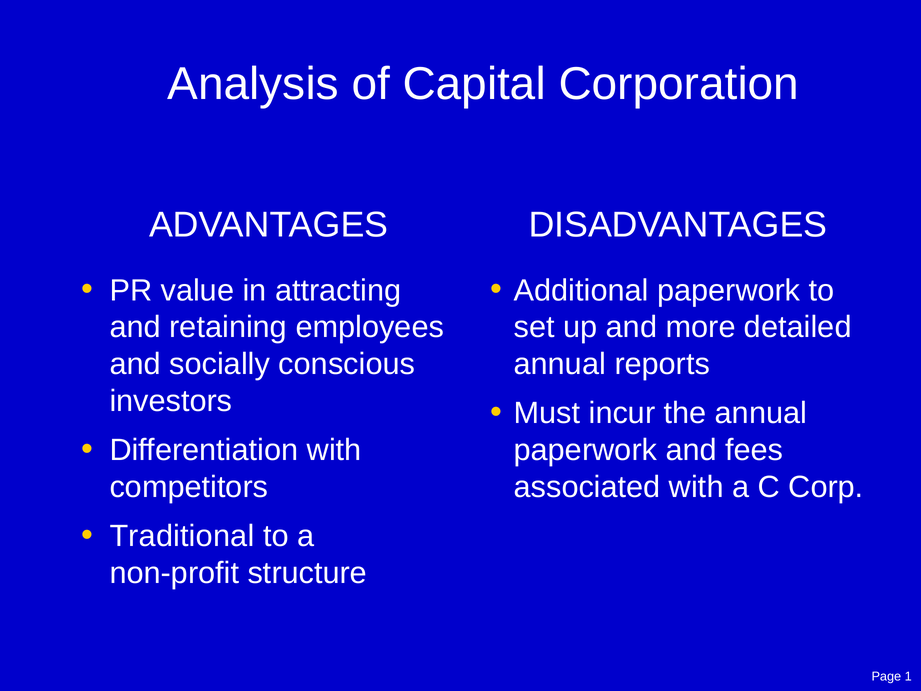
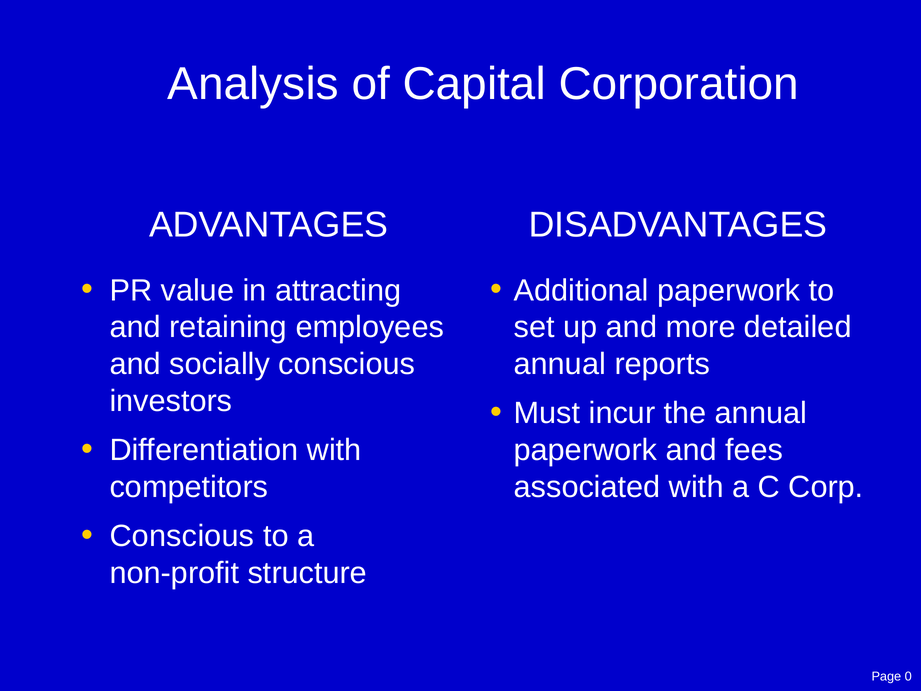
Traditional: Traditional -> Conscious (182, 536)
1: 1 -> 0 (908, 676)
